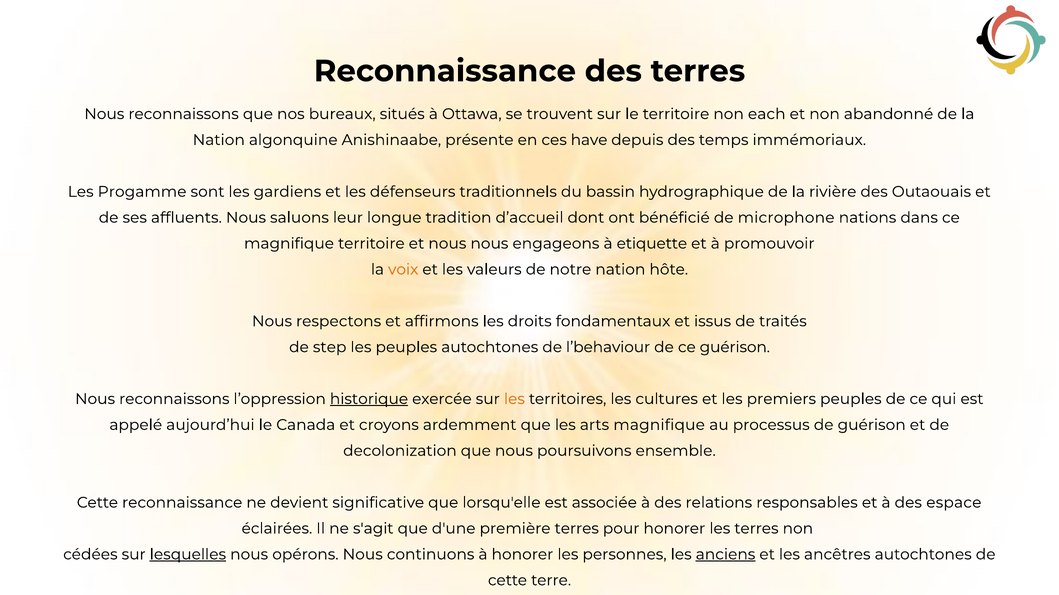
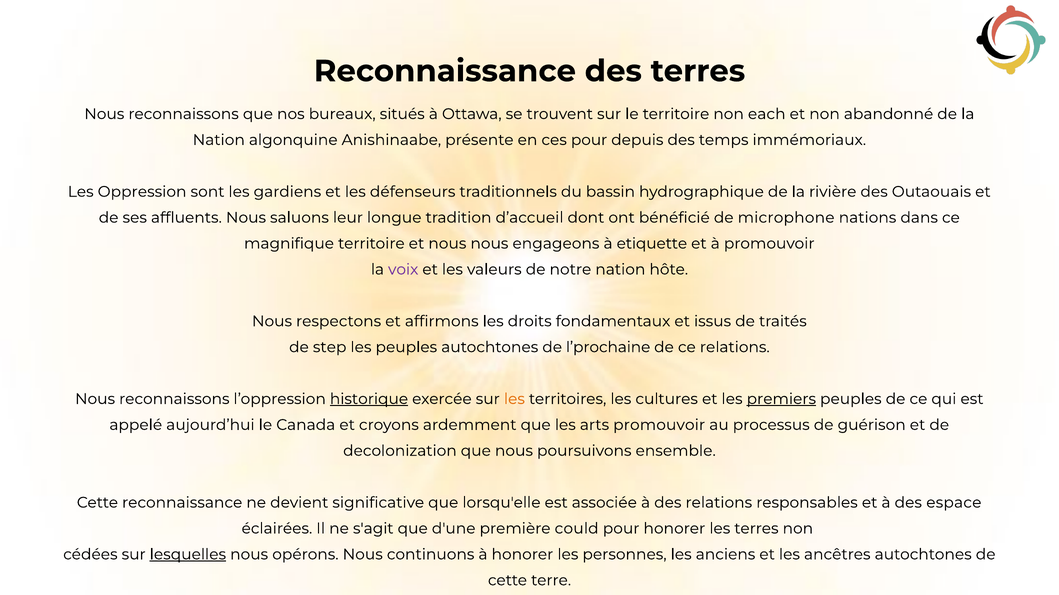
ces have: have -> pour (589, 140)
Progamme: Progamme -> Oppression (142, 192)
voix colour: orange -> purple (403, 270)
l’behaviour: l’behaviour -> l’prochaine (608, 348)
ce guérison: guérison -> relations (735, 348)
premiers underline: none -> present (781, 399)
arts magnifique: magnifique -> promouvoir (659, 425)
première terres: terres -> could (577, 529)
anciens underline: present -> none (726, 555)
